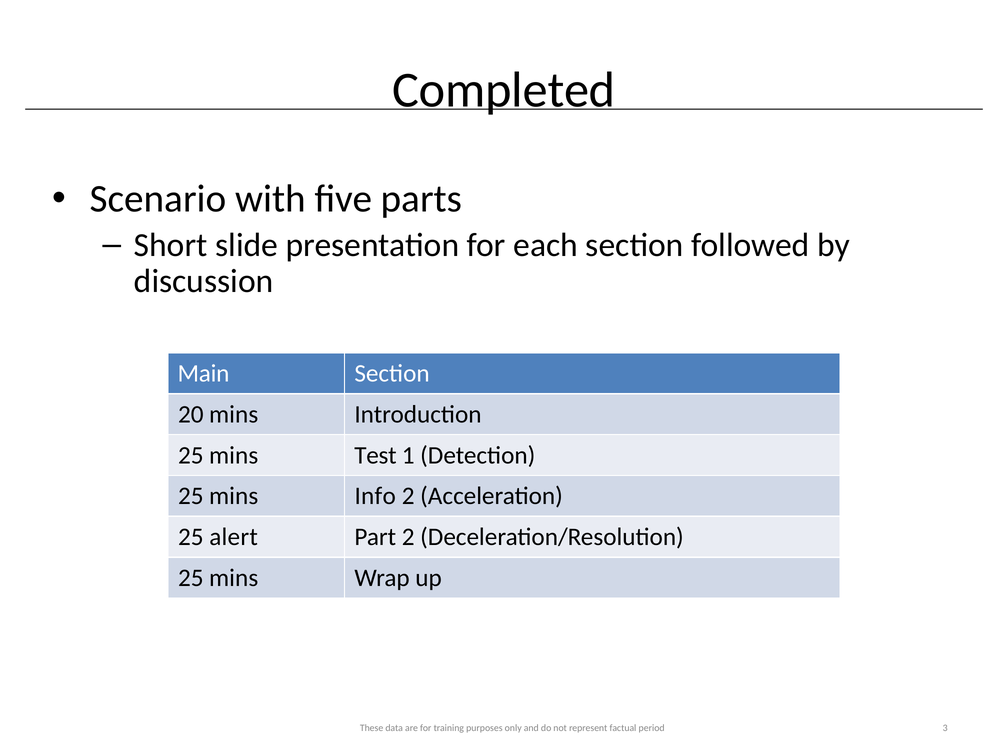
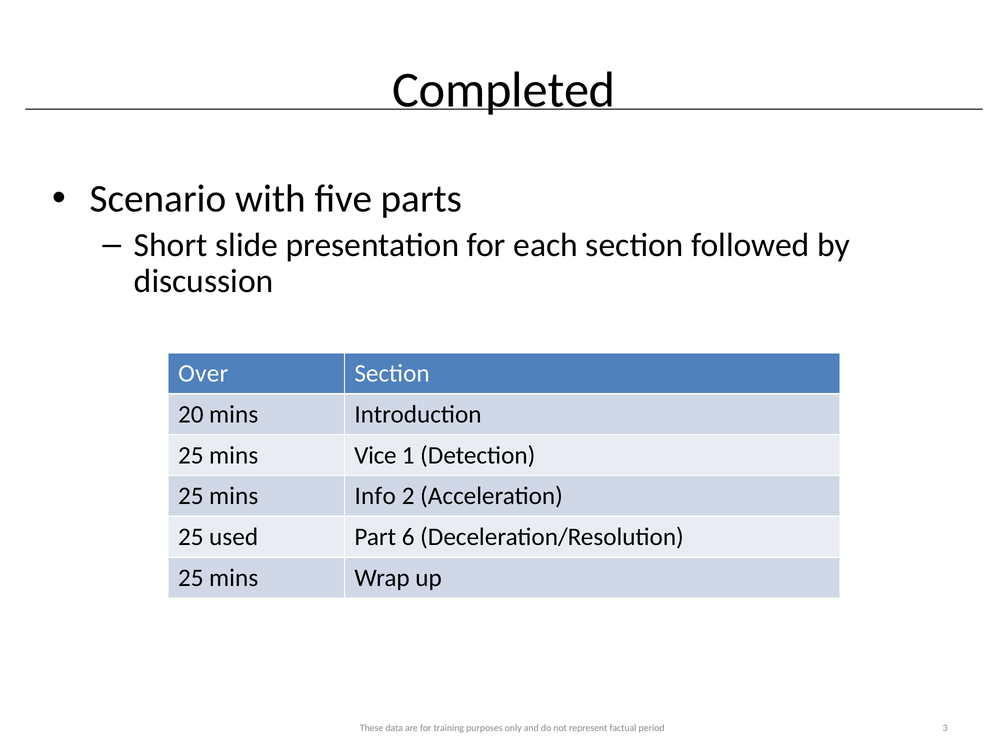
Main: Main -> Over (203, 374)
Test: Test -> Vice (375, 455)
alert: alert -> used (234, 537)
Part 2: 2 -> 6 (408, 537)
